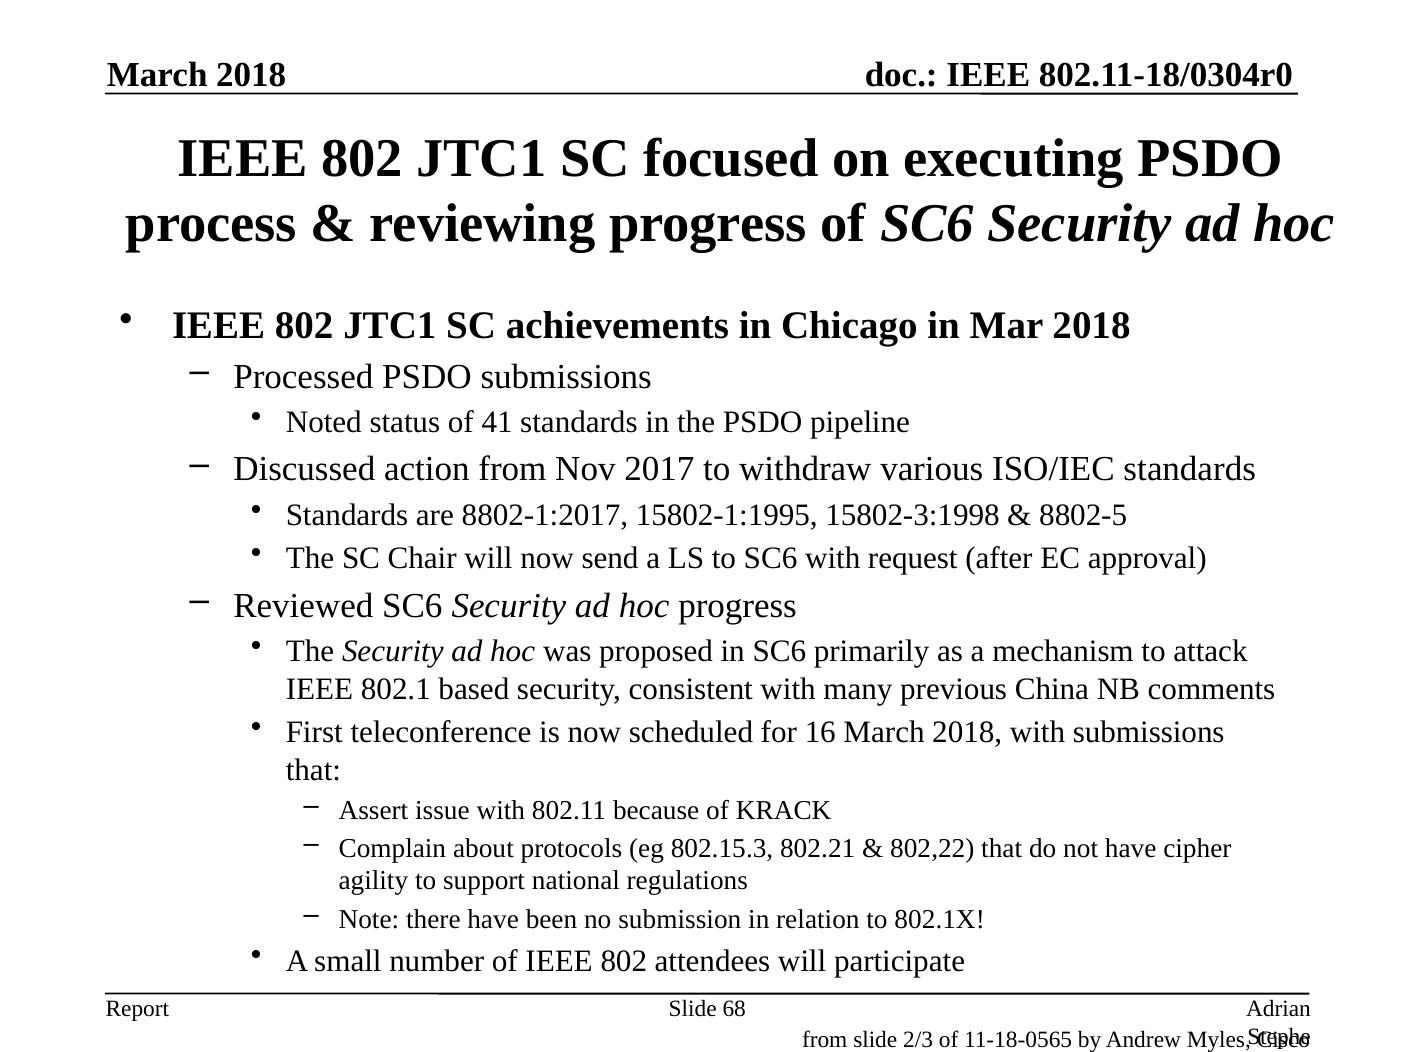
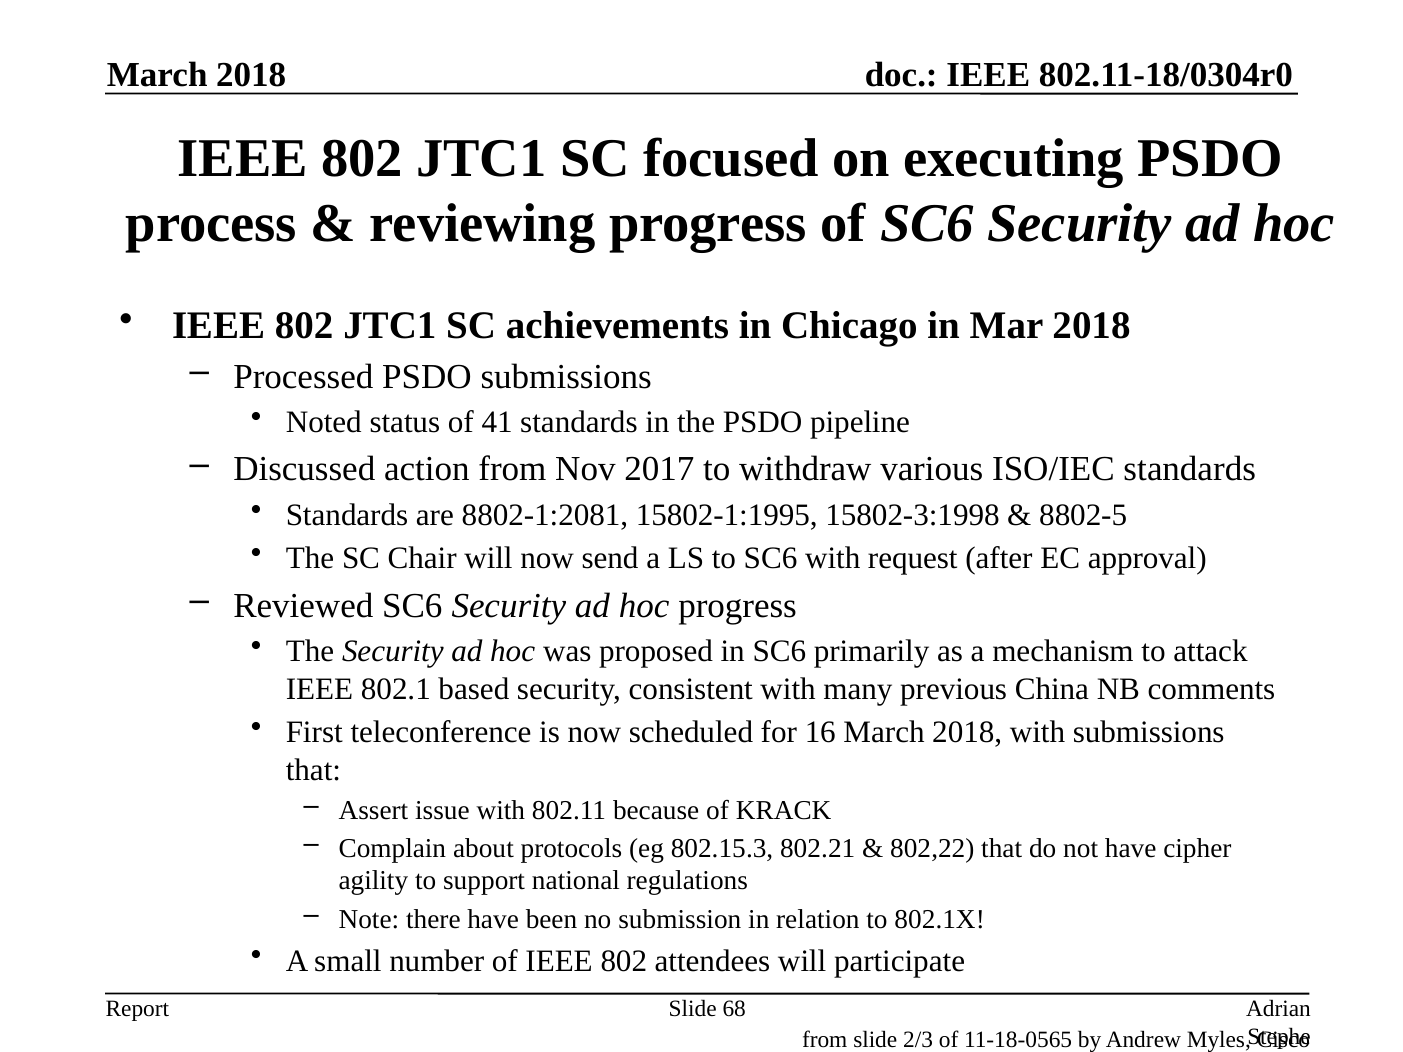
8802-1:2017: 8802-1:2017 -> 8802-1:2081 (545, 515)
